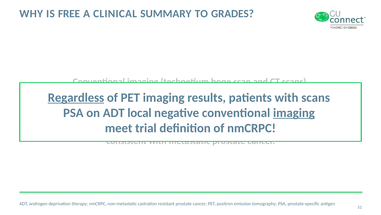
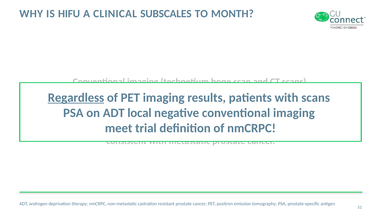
FREE: FREE -> HIFU (69, 14)
SUMMARY: SUMMARY -> SUBSCALES (166, 14)
GRADES: GRADES -> MONTH (232, 14)
imaging underline: present -> none (294, 113)
